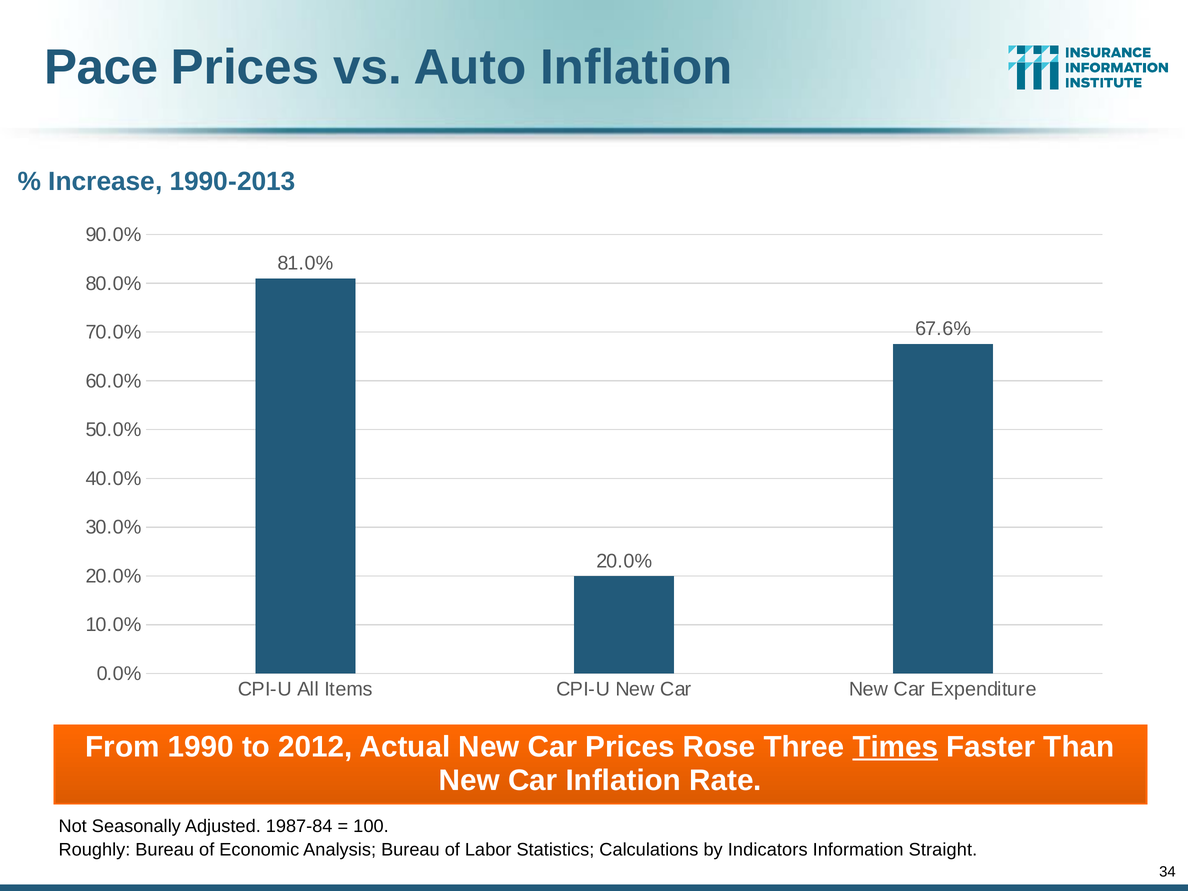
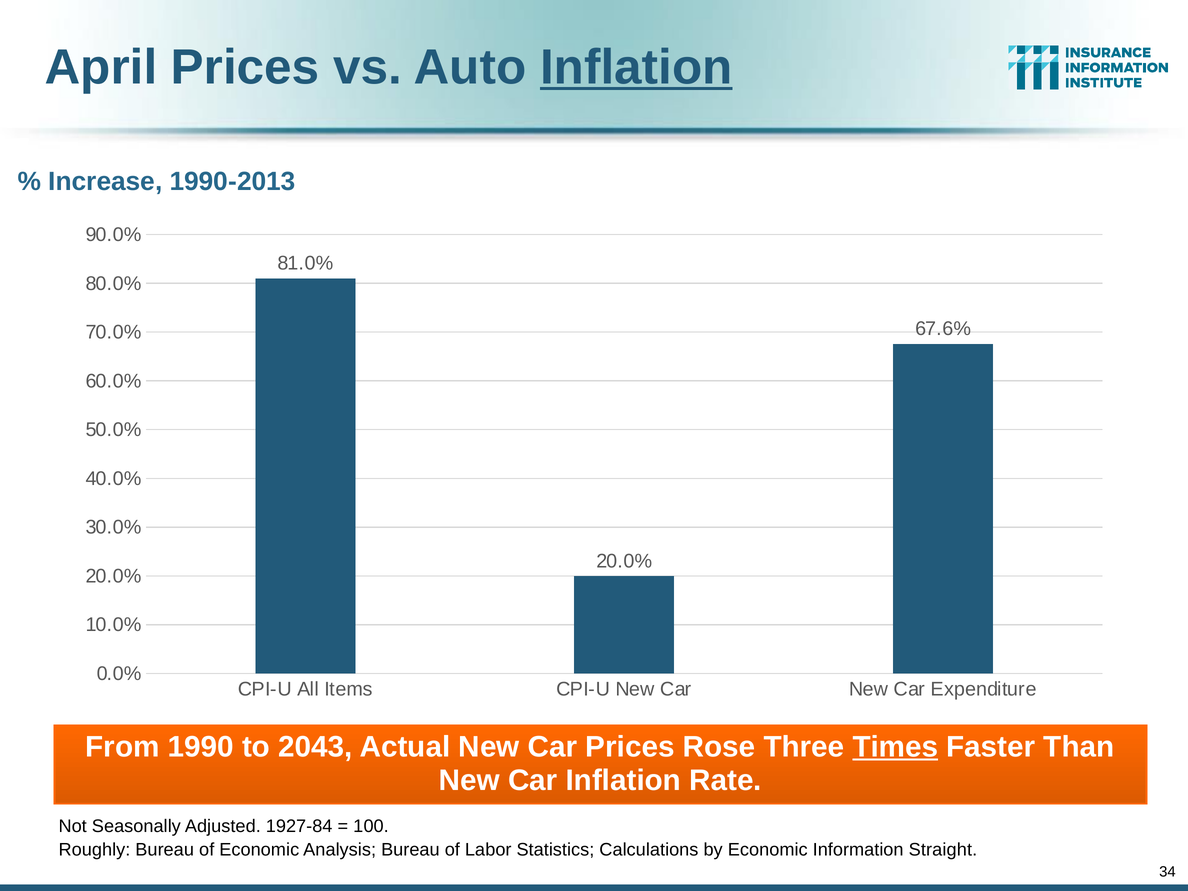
Pace: Pace -> April (101, 67)
Inflation underline: none -> present (636, 67)
2012: 2012 -> 2043 (315, 747)
1987-84: 1987-84 -> 1927-84 (299, 826)
by Indicators: Indicators -> Economic (768, 850)
